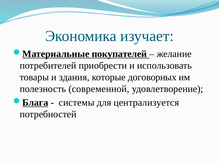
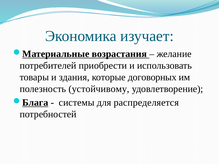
покупателей: покупателей -> возрастания (119, 54)
современной: современной -> устойчивому (99, 89)
централизуется: централизуется -> распределяется (146, 103)
